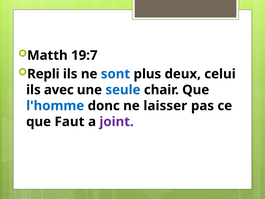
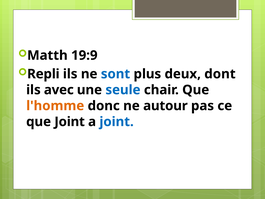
19:7: 19:7 -> 19:9 (84, 55)
celui: celui -> dont (220, 74)
l'homme colour: blue -> orange (55, 106)
laisser: laisser -> autour (165, 106)
que Faut: Faut -> Joint (70, 122)
joint colour: purple -> blue (117, 122)
